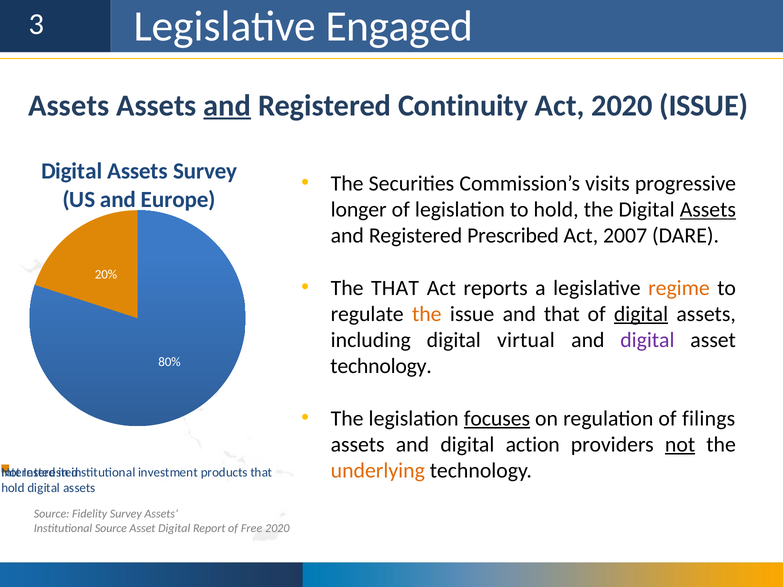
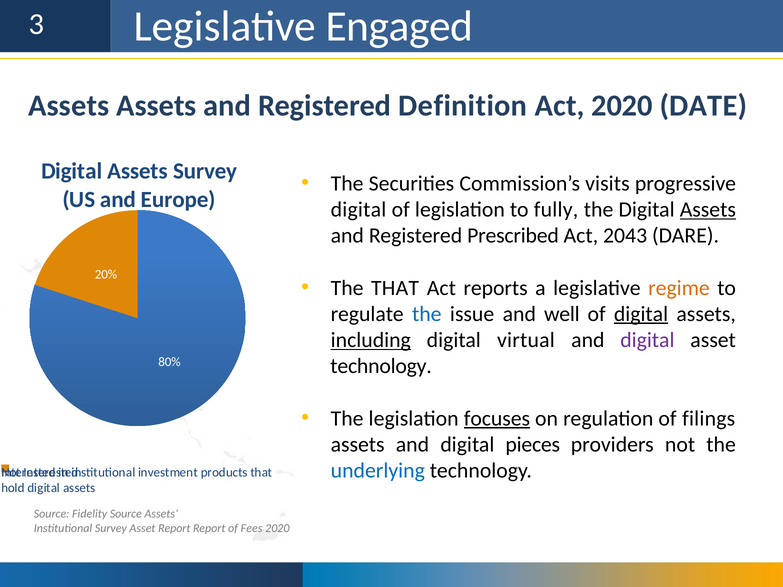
and underline: present -> none (227, 106)
Continuity: Continuity -> Definition (463, 106)
2020 ISSUE: ISSUE -> DATE (703, 106)
longer: longer -> digital (358, 210)
to hold: hold -> fully (556, 210)
2007: 2007 -> 2043 (625, 236)
the colour: orange -> blue (427, 314)
and that: that -> well (562, 314)
including underline: none -> present (371, 340)
action: action -> pieces (533, 445)
not underline: present -> none (680, 445)
underlying colour: orange -> blue (378, 471)
Fidelity Survey: Survey -> Source (126, 514)
Institutional Source: Source -> Survey (111, 529)
Asset Digital: Digital -> Report (174, 529)
Free: Free -> Fees (252, 529)
